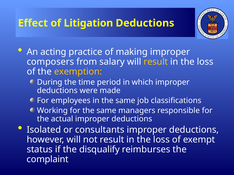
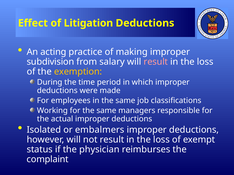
composers: composers -> subdivision (50, 62)
result colour: yellow -> pink (156, 62)
consultants: consultants -> embalmers (100, 130)
disqualify: disqualify -> physician (99, 150)
